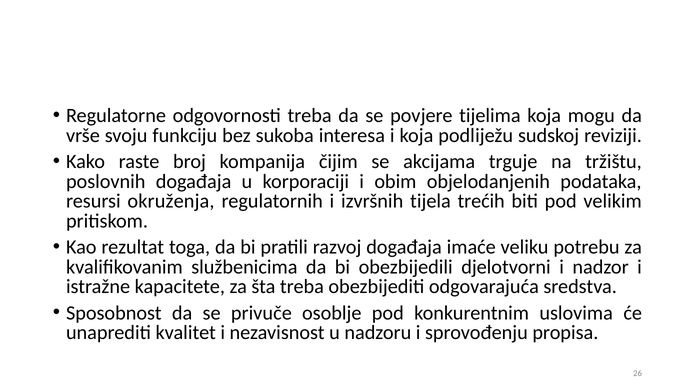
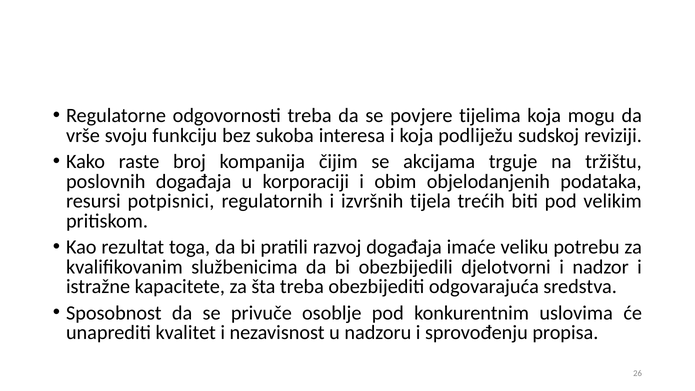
okruženja: okruženja -> potpisnici (171, 201)
